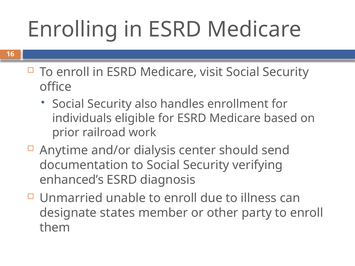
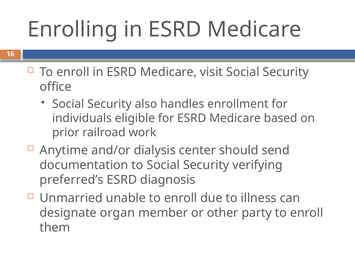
enhanced’s: enhanced’s -> preferred’s (72, 180)
states: states -> organ (117, 213)
